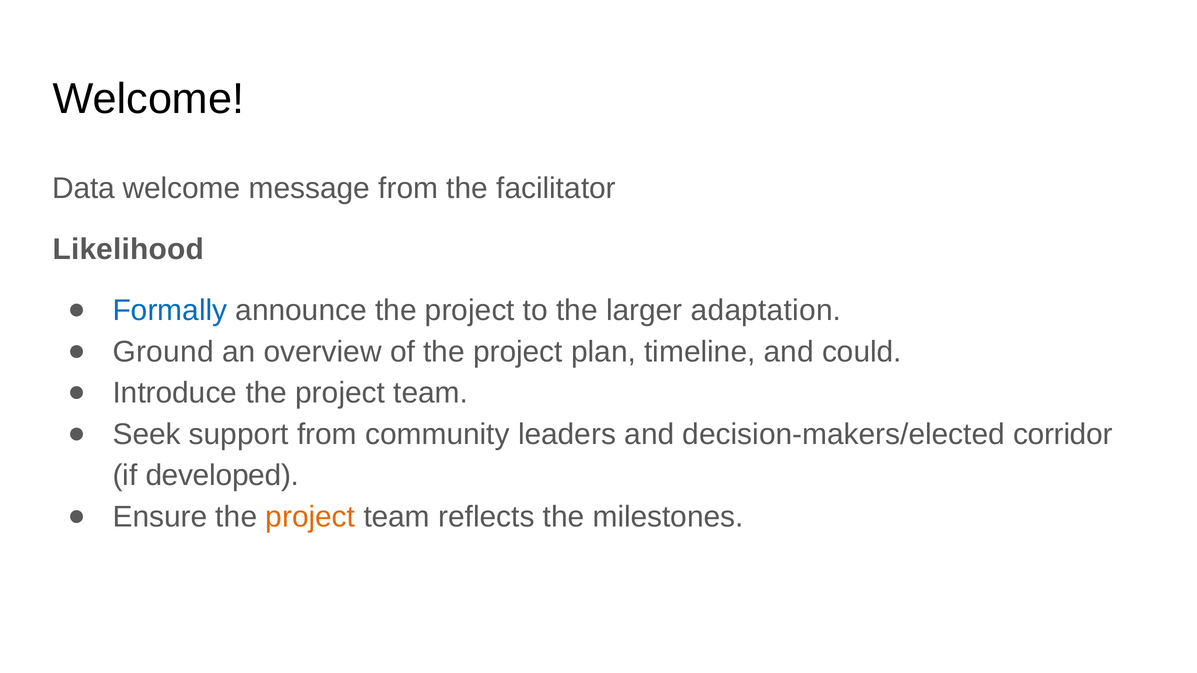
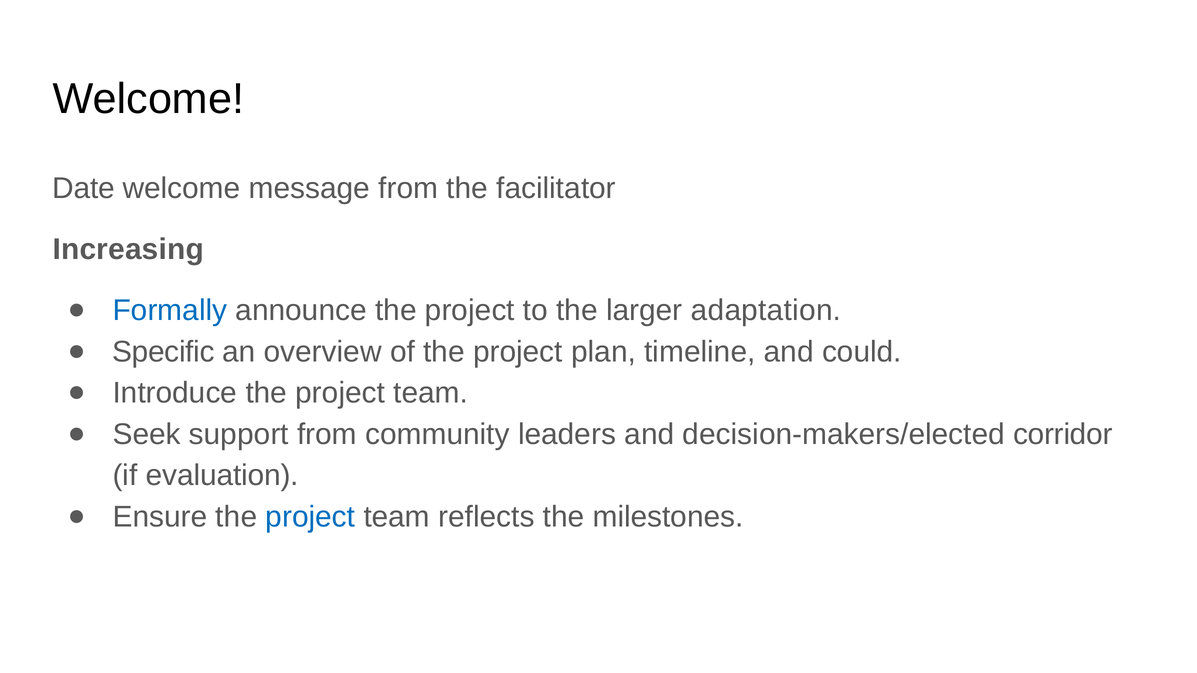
Data: Data -> Date (84, 188)
Likelihood: Likelihood -> Increasing (128, 249)
Ground: Ground -> Specific (163, 352)
developed: developed -> evaluation (222, 476)
project colour: orange -> blue (310, 517)
